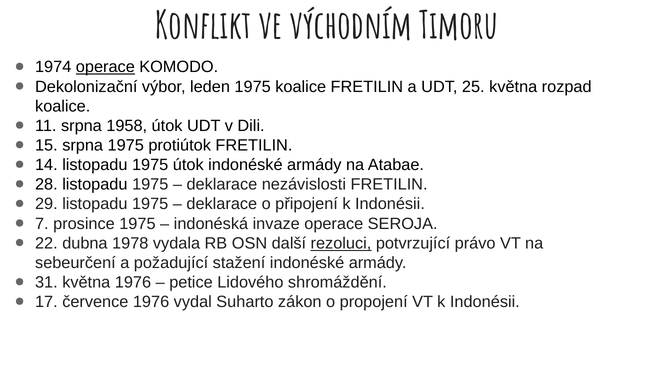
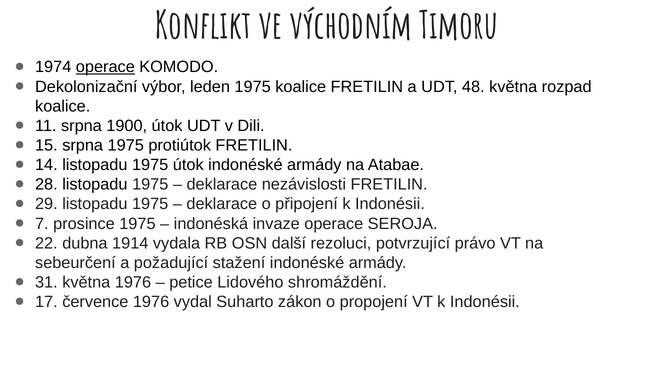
25: 25 -> 48 (473, 87)
1958: 1958 -> 1900 (127, 126)
1978: 1978 -> 1914 (130, 243)
rezoluci underline: present -> none (341, 243)
